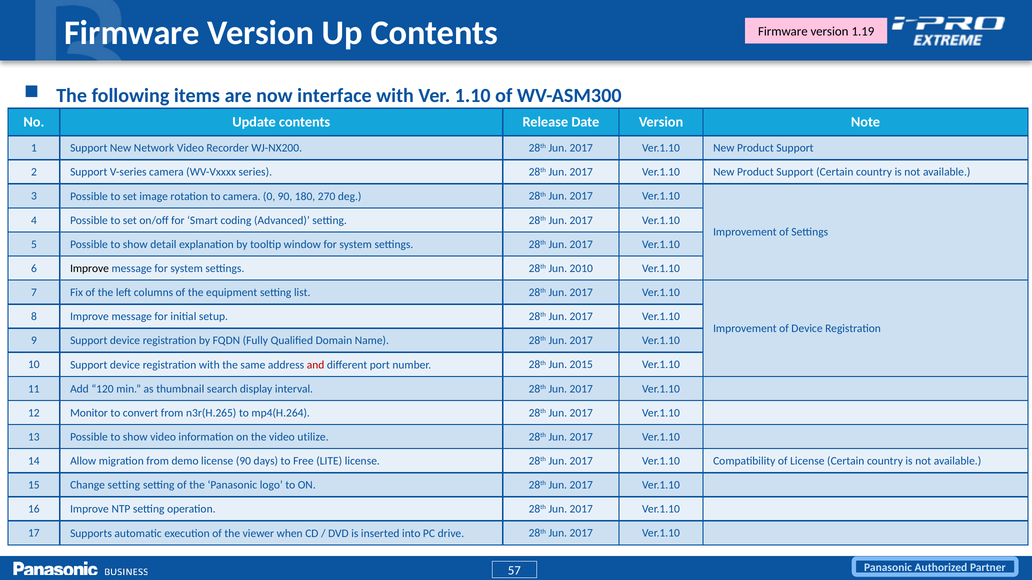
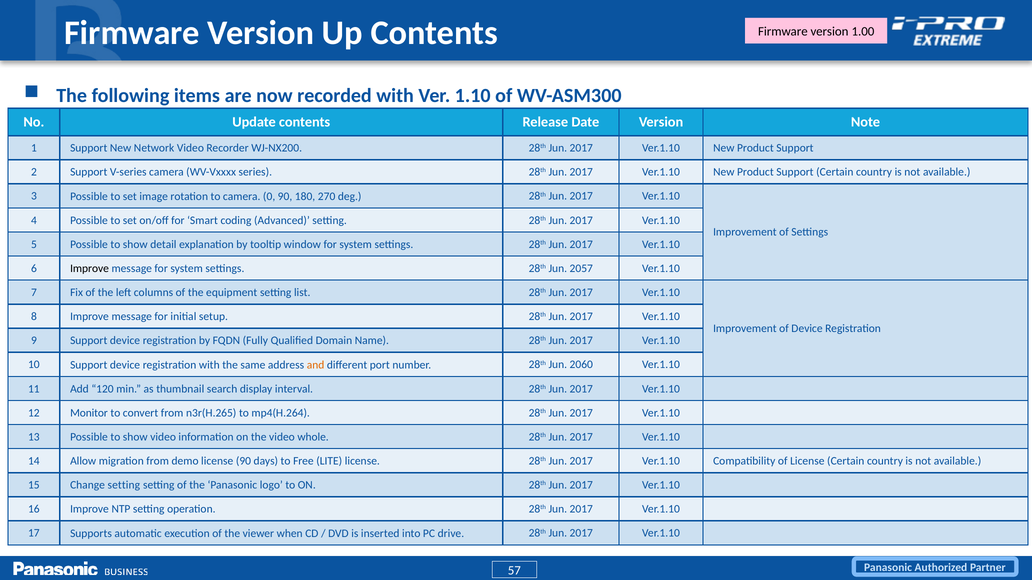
1.19: 1.19 -> 1.00 (863, 32)
interface: interface -> recorded (334, 96)
2010: 2010 -> 2057 (581, 269)
and colour: red -> orange (316, 365)
2015: 2015 -> 2060 (581, 365)
utilize: utilize -> whole (313, 437)
